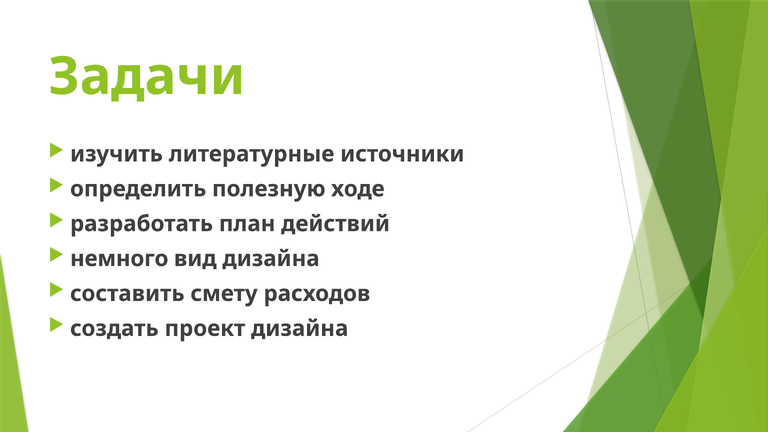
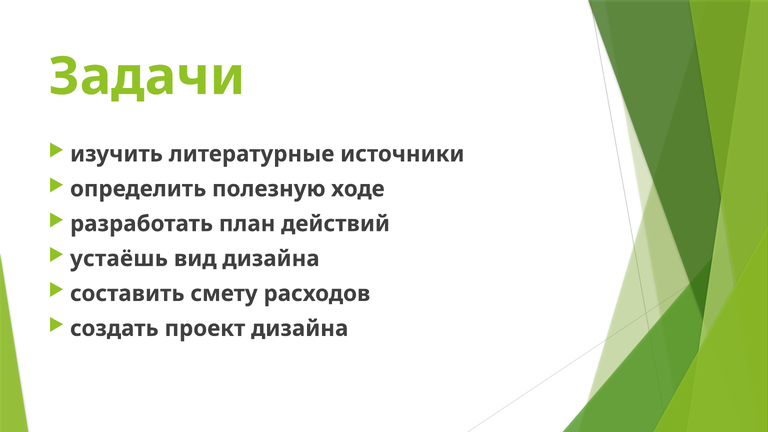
немного: немного -> устаёшь (119, 259)
